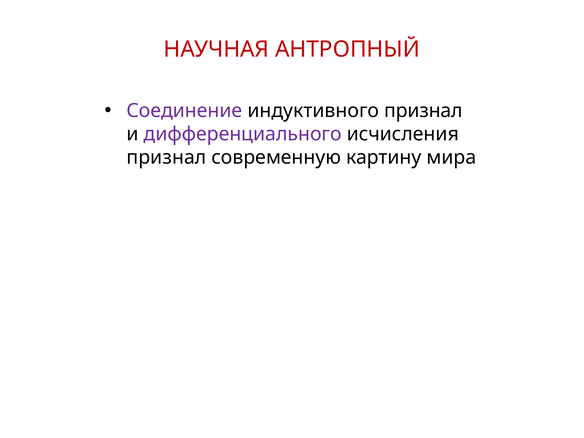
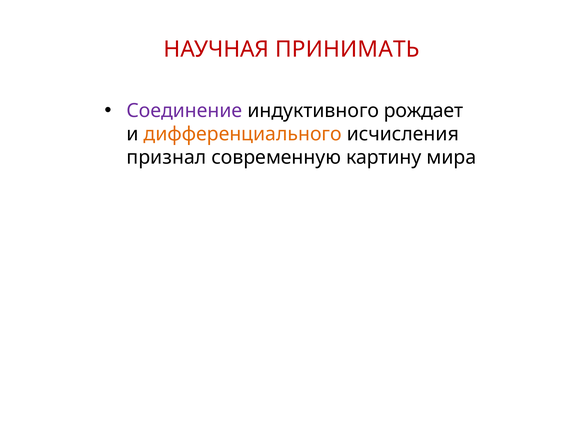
АНТРОПНЫЙ: АНТРОПНЫЙ -> ПРИНИМАТЬ (347, 49)
индуктивного признал: признал -> рождает (423, 111)
дифференциального colour: purple -> orange (243, 134)
